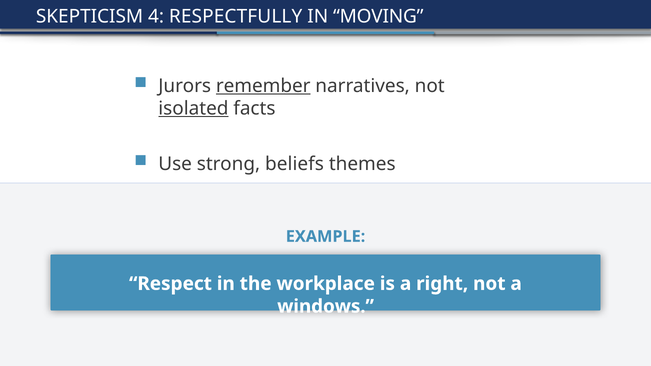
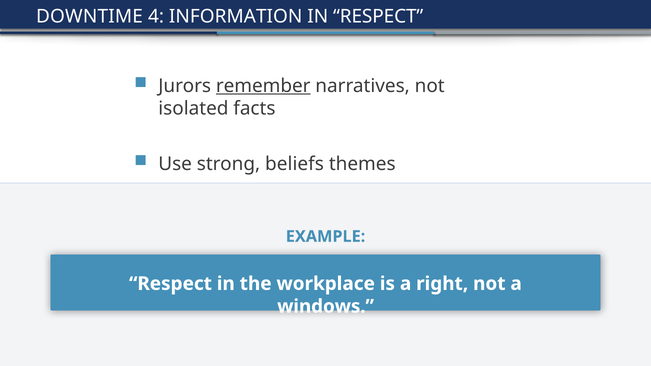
SKEPTICISM: SKEPTICISM -> DOWNTIME (89, 16)
RESPECTFULLY: RESPECTFULLY -> INFORMATION (236, 16)
IN MOVING: MOVING -> RESPECT (378, 16)
isolated underline: present -> none (193, 109)
